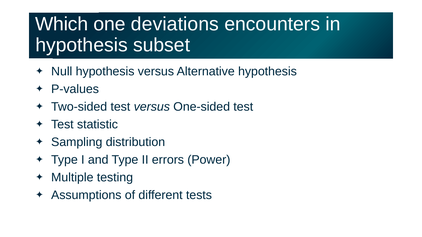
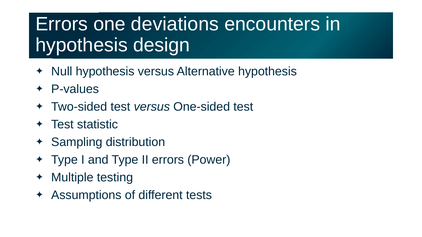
Which: Which -> Errors (62, 24)
subset: subset -> design (162, 45)
